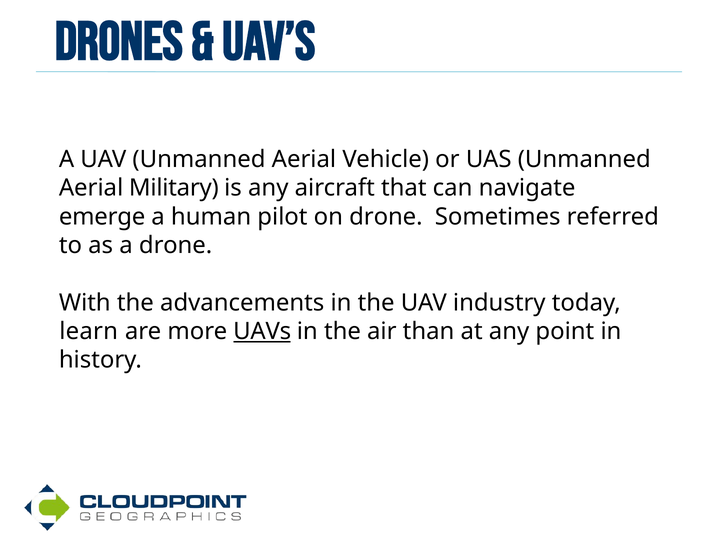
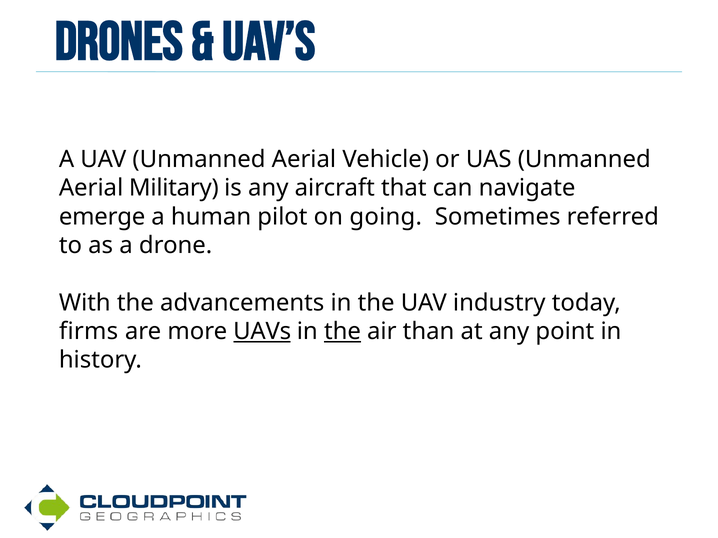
on drone: drone -> going (386, 217)
learn: learn -> firms (89, 332)
the underline: none -> present (342, 332)
